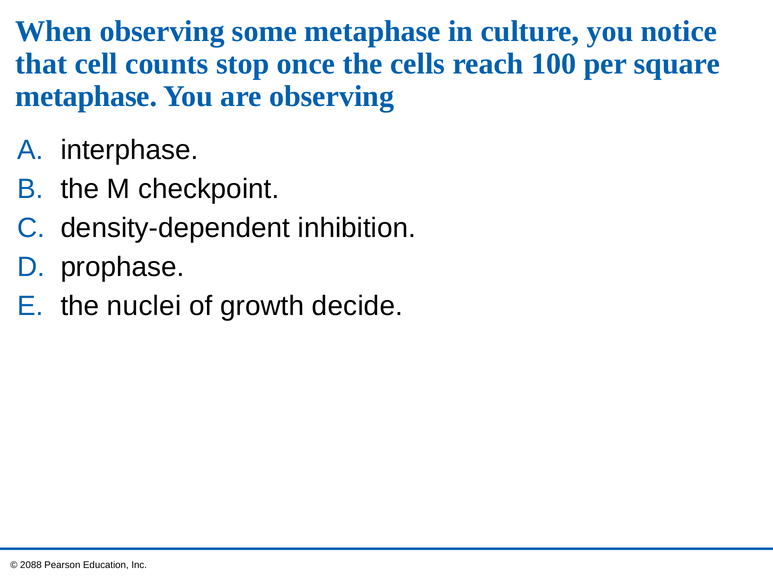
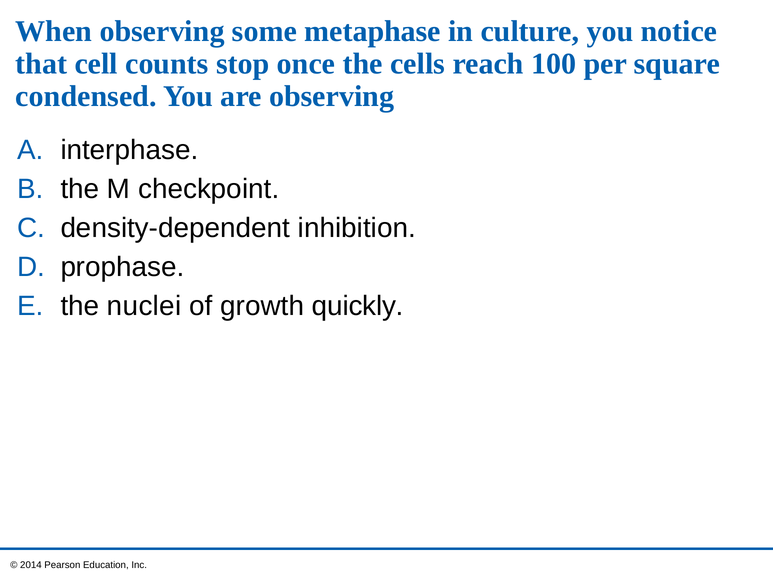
metaphase: metaphase -> condensed (86, 96)
decide: decide -> quickly (358, 306)
2088: 2088 -> 2014 (31, 565)
